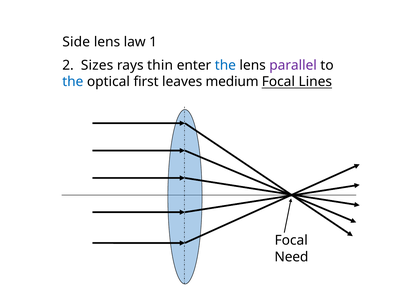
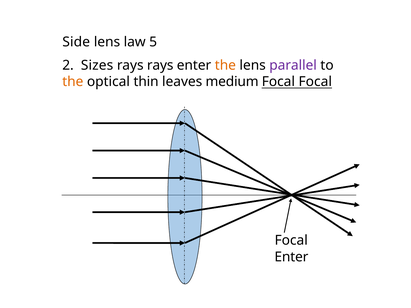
1: 1 -> 5 (153, 42)
rays thin: thin -> rays (160, 65)
the colour: blue -> orange (225, 65)
the colour: blue -> orange (73, 82)
first: first -> thin (146, 82)
Lines: Lines -> Focal (315, 82)
Need: Need -> Enter (291, 257)
